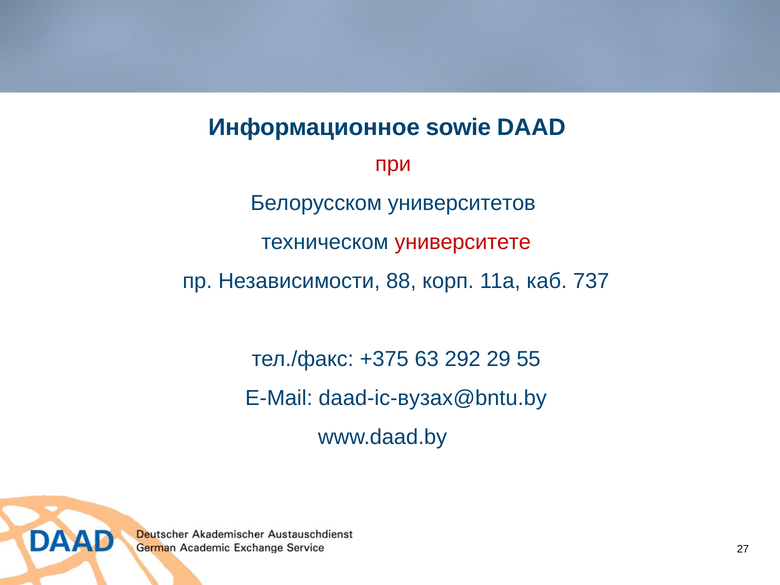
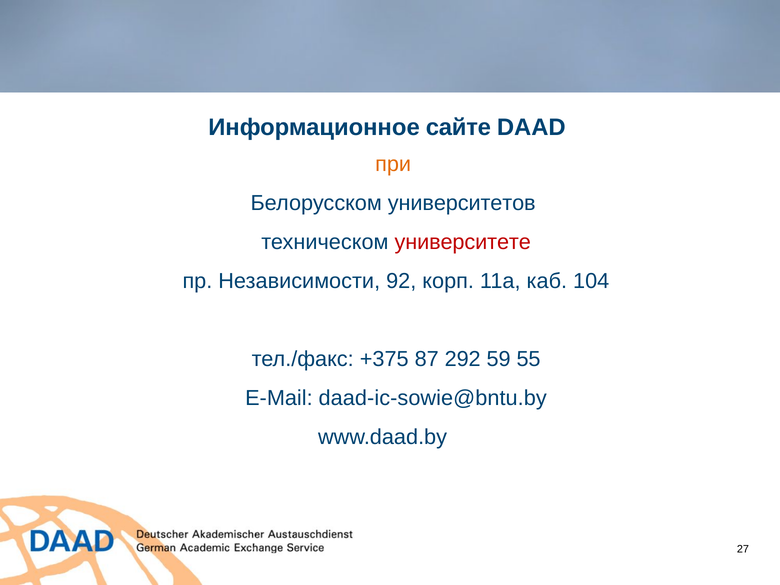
sowie: sowie -> сайте (458, 127)
при colour: red -> orange (393, 164)
88: 88 -> 92 (401, 281)
737: 737 -> 104 (591, 281)
63: 63 -> 87 (427, 359)
29: 29 -> 59 (499, 359)
daad-ic-вузах@bntu.by: daad-ic-вузах@bntu.by -> daad-ic-sowie@bntu.by (433, 398)
